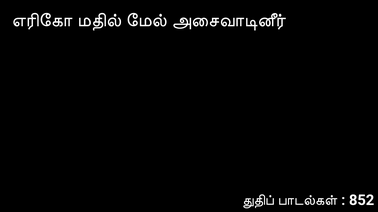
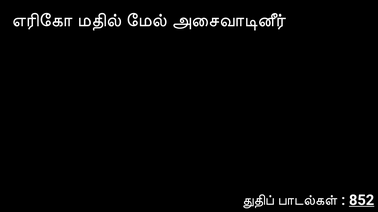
852 underline: none -> present (362, 201)
